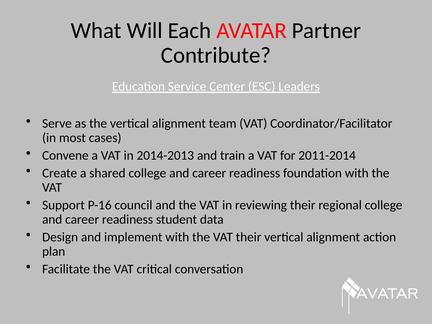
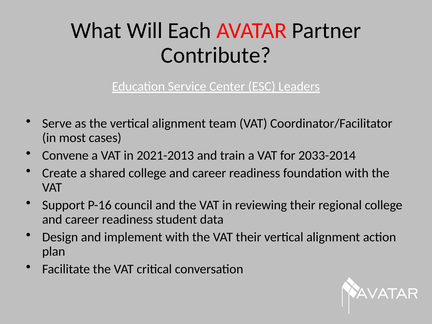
2014-2013: 2014-2013 -> 2021-2013 (165, 156)
2011-2014: 2011-2014 -> 2033-2014 (327, 156)
